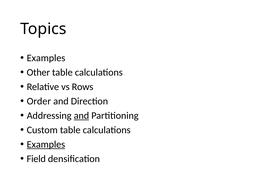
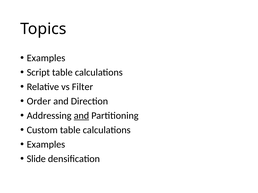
Other: Other -> Script (38, 73)
Rows: Rows -> Filter (82, 87)
Examples underline: present -> none (46, 145)
Field: Field -> Slide (36, 159)
